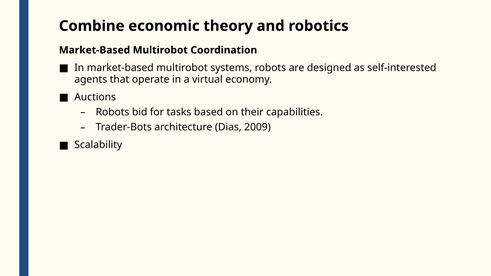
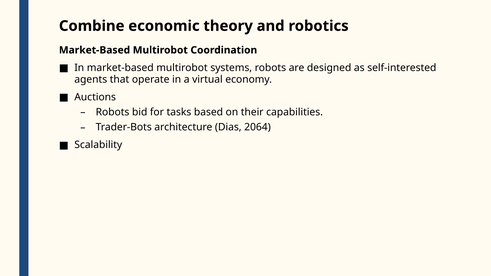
2009: 2009 -> 2064 (257, 127)
